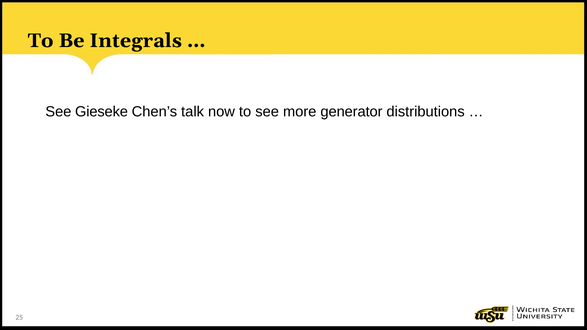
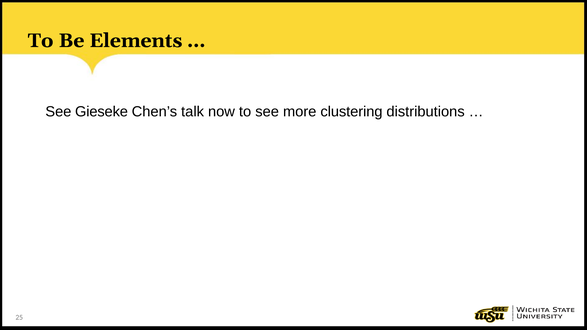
Integrals: Integrals -> Elements (136, 41)
generator: generator -> clustering (351, 112)
